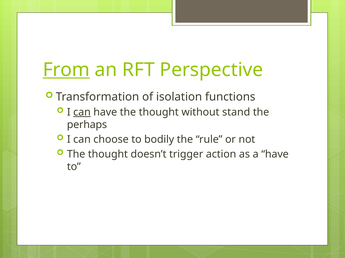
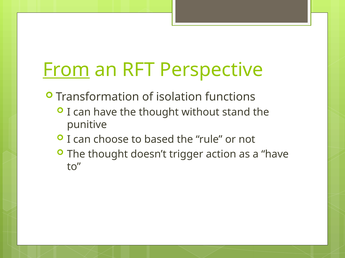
can underline: present -> none (82, 112)
perhaps: perhaps -> punitive (87, 125)
bodily: bodily -> based (159, 140)
